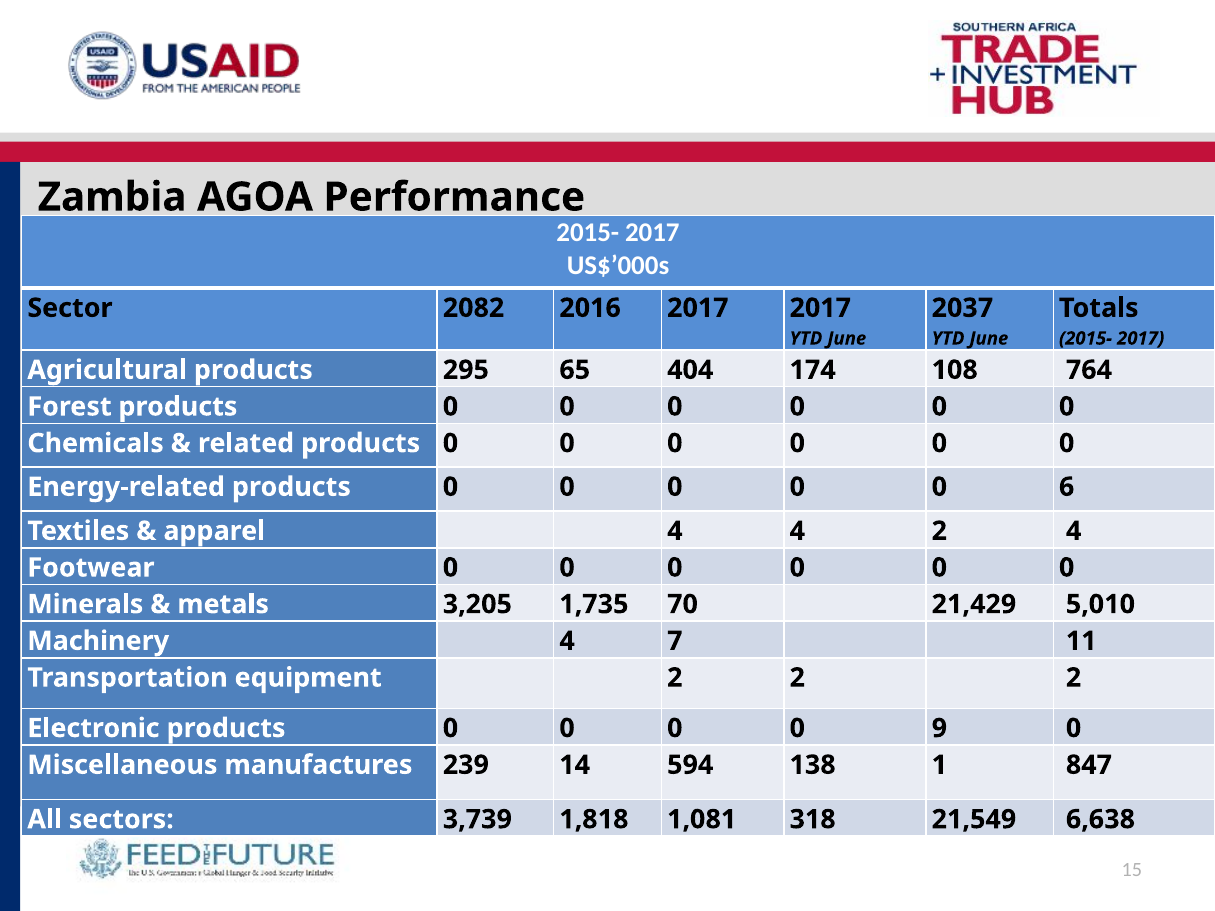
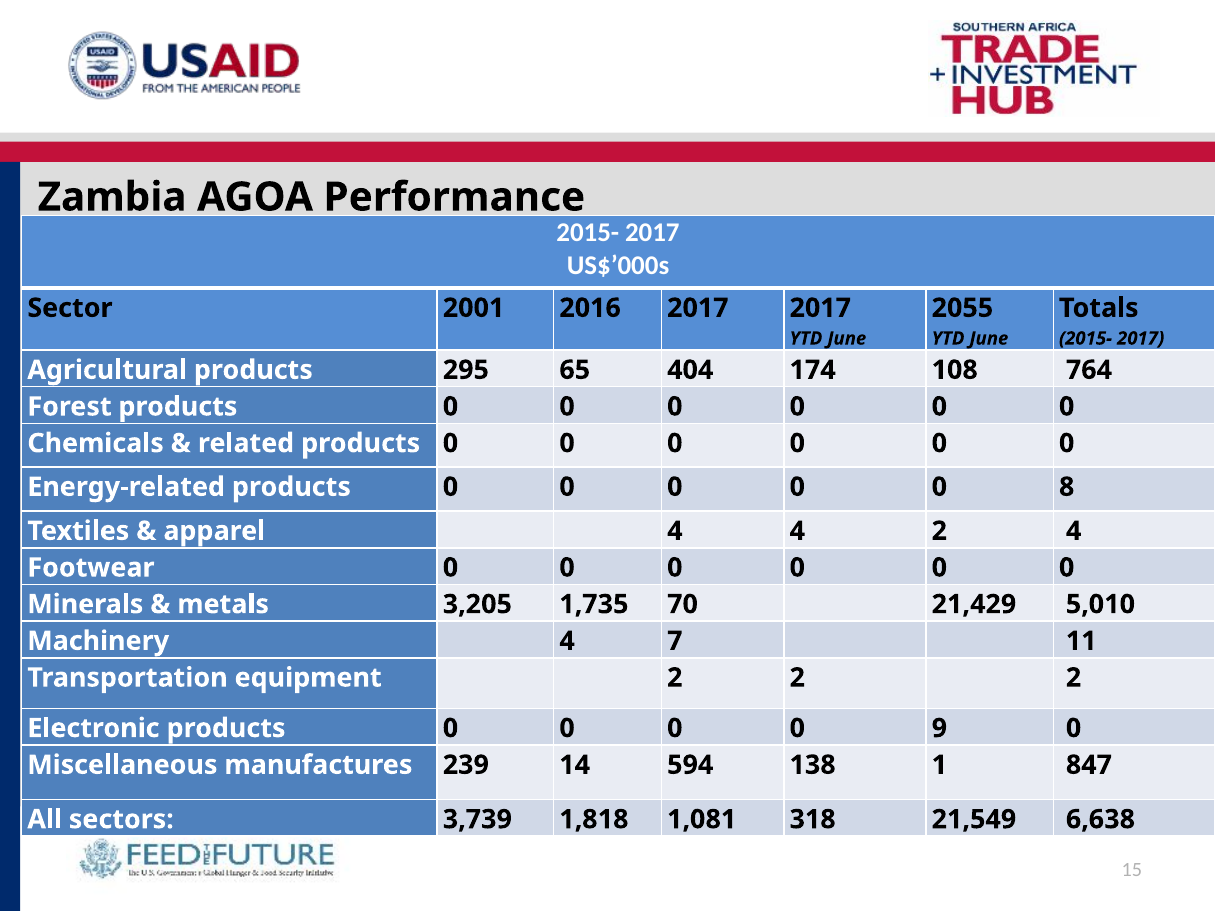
2082: 2082 -> 2001 (474, 308)
2037: 2037 -> 2055 (962, 308)
6: 6 -> 8 (1067, 487)
